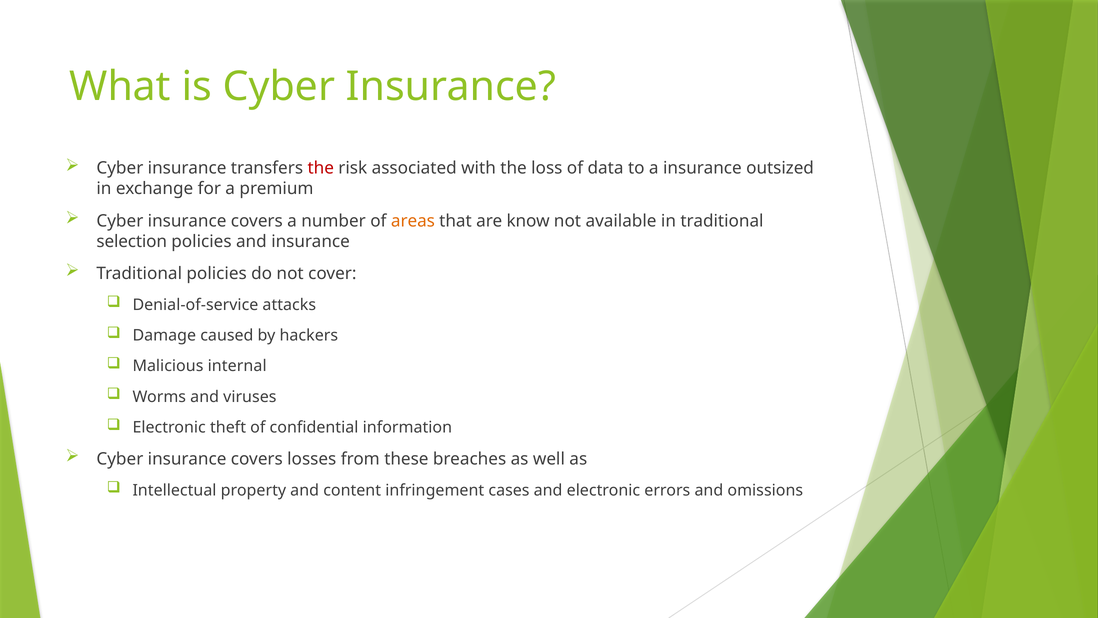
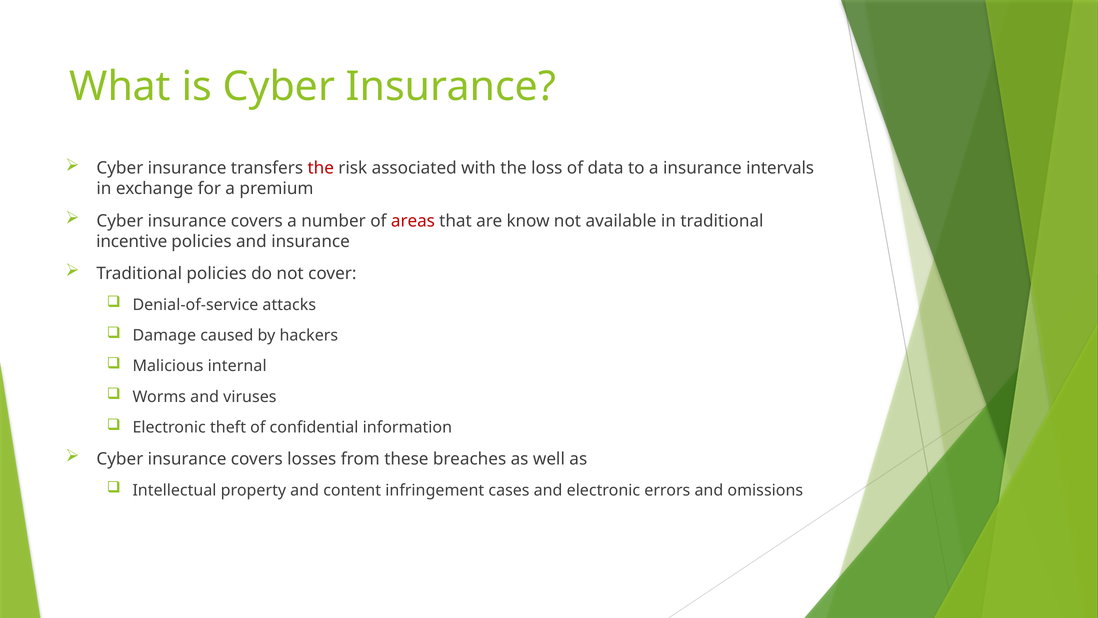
outsized: outsized -> intervals (780, 168)
areas colour: orange -> red (413, 221)
selection: selection -> incentive (132, 241)
